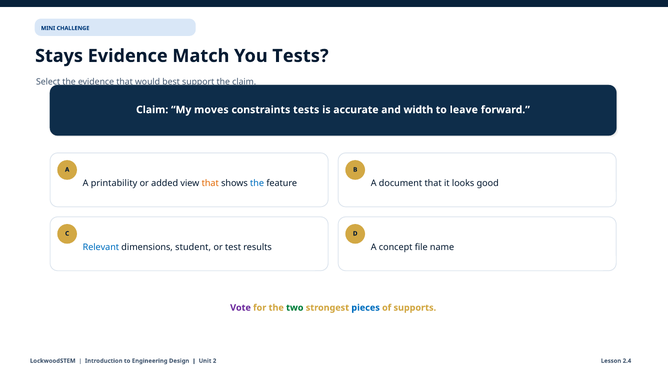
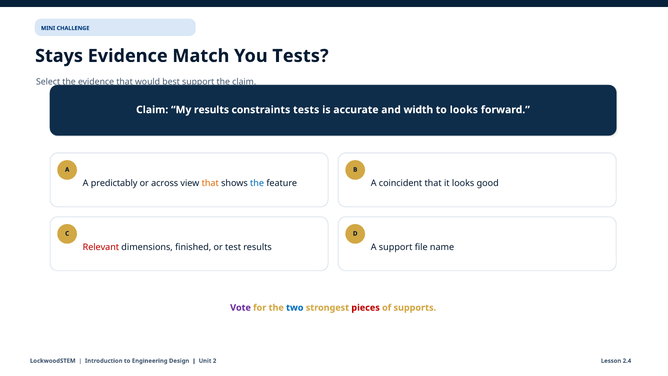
My moves: moves -> results (211, 110)
to leave: leave -> looks (464, 110)
printability: printability -> predictably (114, 183)
added: added -> across (165, 183)
document: document -> coincident (401, 183)
Relevant colour: blue -> red (101, 247)
student: student -> finished (193, 247)
A concept: concept -> support (396, 247)
two colour: green -> blue (295, 307)
pieces colour: blue -> red (366, 307)
